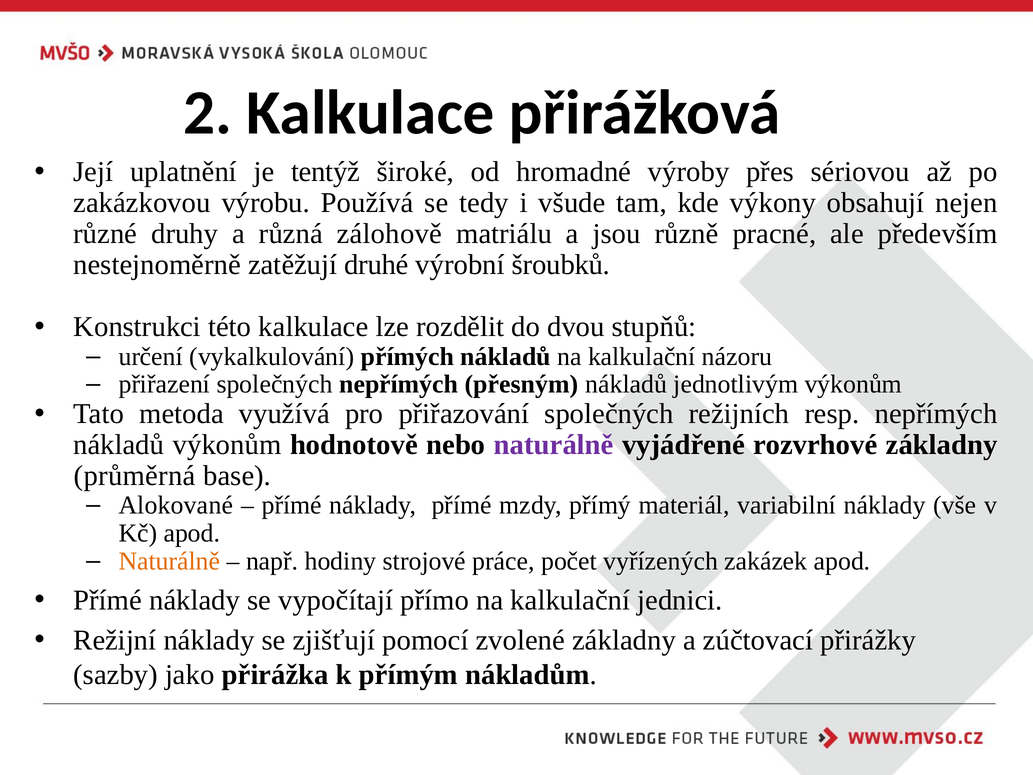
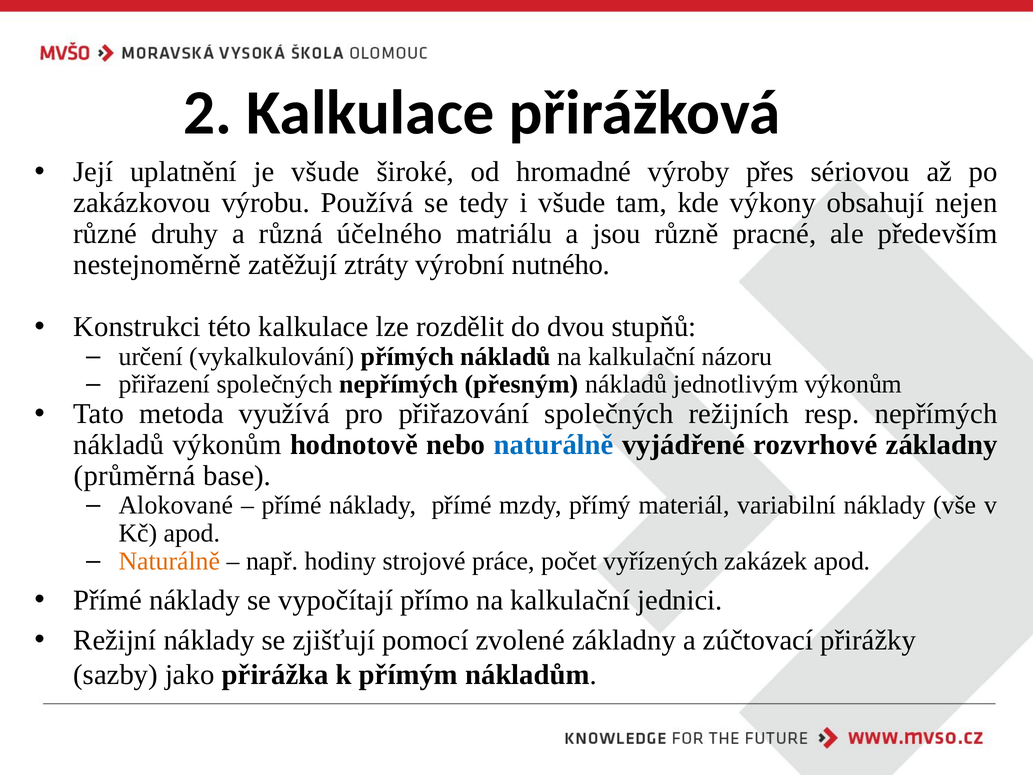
je tentýž: tentýž -> všude (325, 172)
zálohově: zálohově -> účelného (389, 234)
druhé: druhé -> ztráty (376, 265)
šroubků: šroubků -> nutného (561, 265)
naturálně colour: purple -> blue (554, 445)
